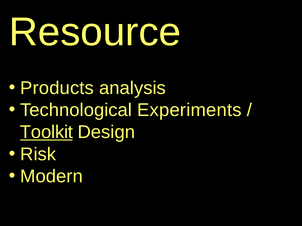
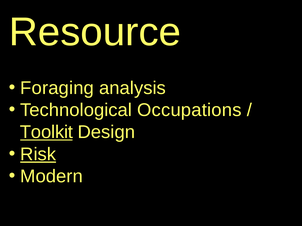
Products: Products -> Foraging (57, 88)
Experiments: Experiments -> Occupations (189, 110)
Risk underline: none -> present (38, 155)
